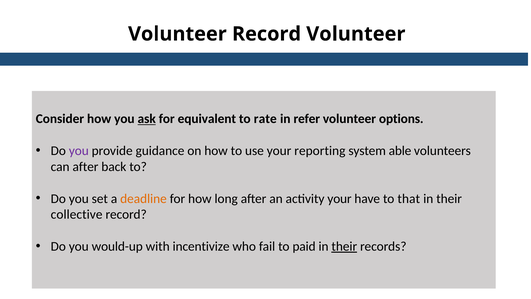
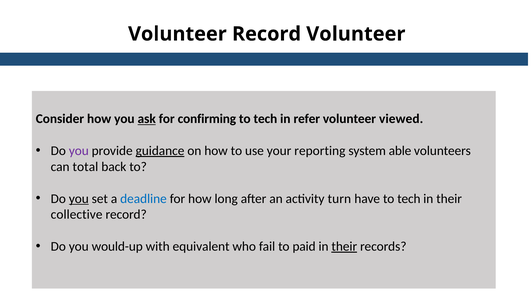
equivalent: equivalent -> confirming (207, 119)
rate: rate -> tech (265, 119)
options: options -> viewed (401, 119)
guidance underline: none -> present (160, 151)
can after: after -> total (85, 167)
you underline: none -> present (79, 198)
deadline colour: orange -> blue (143, 198)
activity your: your -> turn (339, 198)
have to that: that -> tech (409, 198)
incentivize: incentivize -> equivalent (201, 246)
